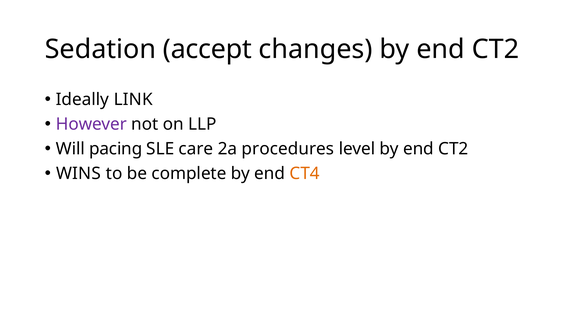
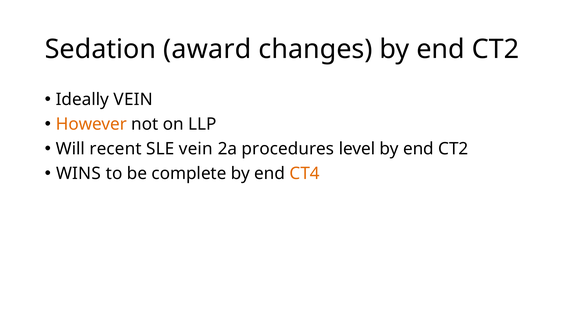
accept: accept -> award (207, 49)
Ideally LINK: LINK -> VEIN (133, 99)
However colour: purple -> orange (91, 124)
pacing: pacing -> recent (116, 149)
SLE care: care -> vein (196, 149)
